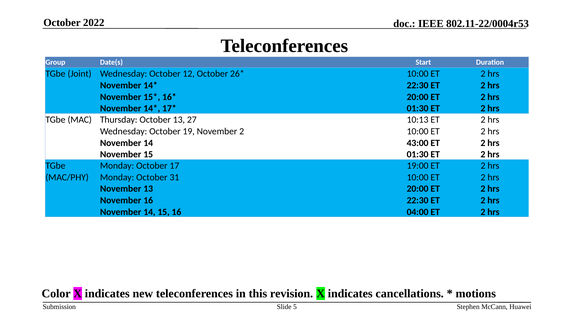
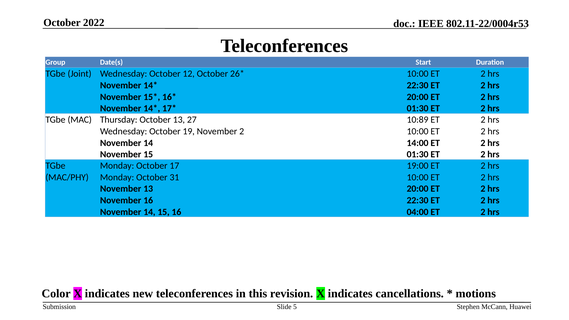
10:13: 10:13 -> 10:89 (418, 120)
43:00: 43:00 -> 14:00 (418, 143)
